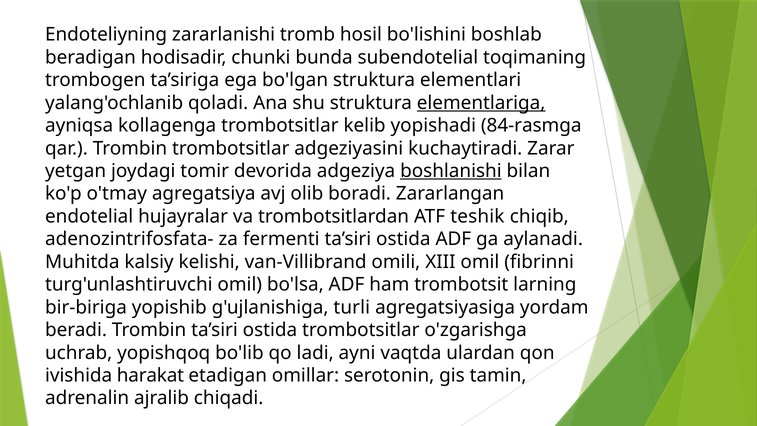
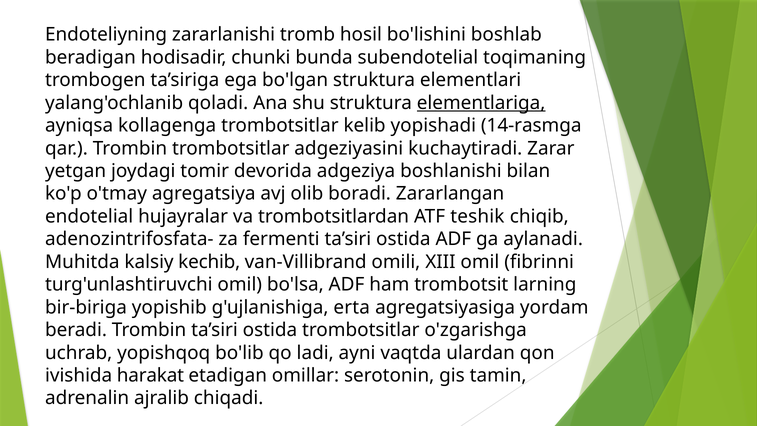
84-rasmga: 84-rasmga -> 14-rasmga (531, 125)
boshlanishi underline: present -> none (451, 171)
kelishi: kelishi -> kechib (209, 262)
turli: turli -> erta (352, 307)
